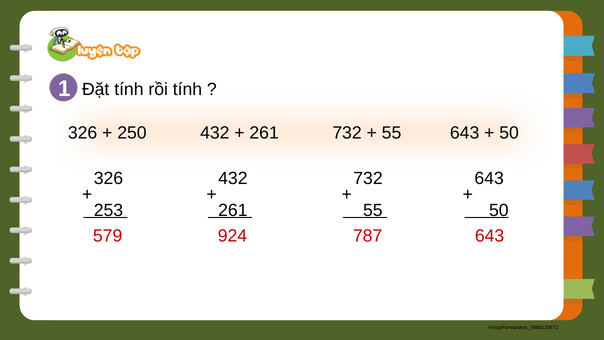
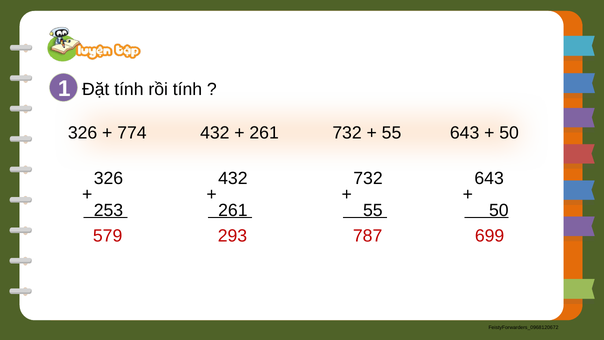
250: 250 -> 774 (132, 133)
924: 924 -> 293 (232, 236)
787 643: 643 -> 699 (490, 236)
